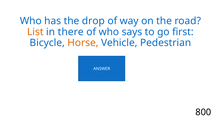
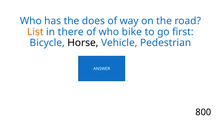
drop: drop -> does (93, 21)
says: says -> bike (132, 32)
Horse colour: orange -> black (83, 43)
